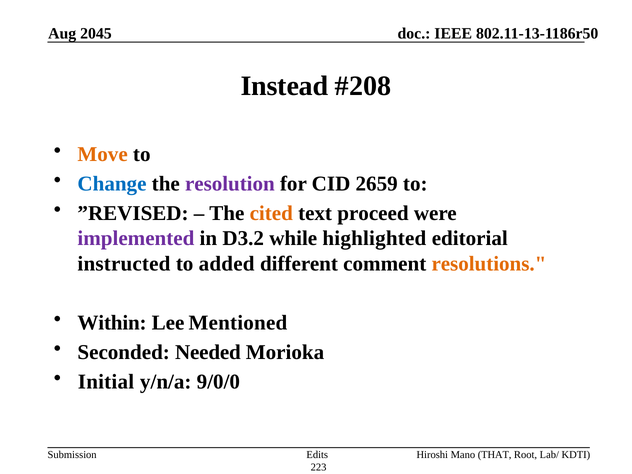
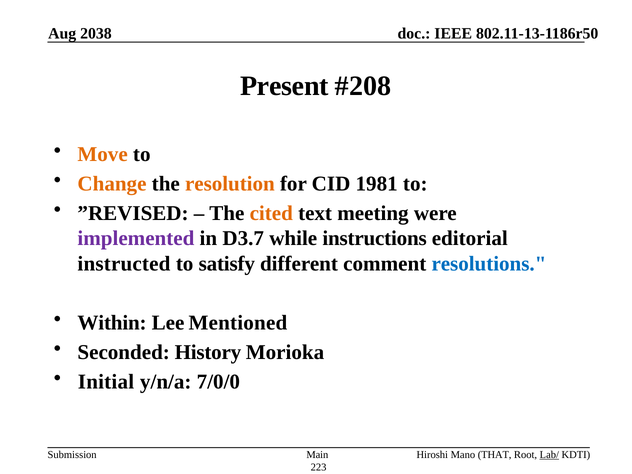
2045: 2045 -> 2038 (96, 34)
Instead: Instead -> Present (284, 86)
Change colour: blue -> orange (112, 184)
resolution colour: purple -> orange (230, 184)
2659: 2659 -> 1981 (377, 184)
proceed: proceed -> meeting (373, 213)
D3.2: D3.2 -> D3.7 (243, 238)
highlighted: highlighted -> instructions (375, 238)
added: added -> satisfy (227, 264)
resolutions colour: orange -> blue (489, 264)
Needed: Needed -> History (208, 352)
9/0/0: 9/0/0 -> 7/0/0 (218, 382)
Edits: Edits -> Main (317, 455)
Lab/ underline: none -> present (549, 455)
